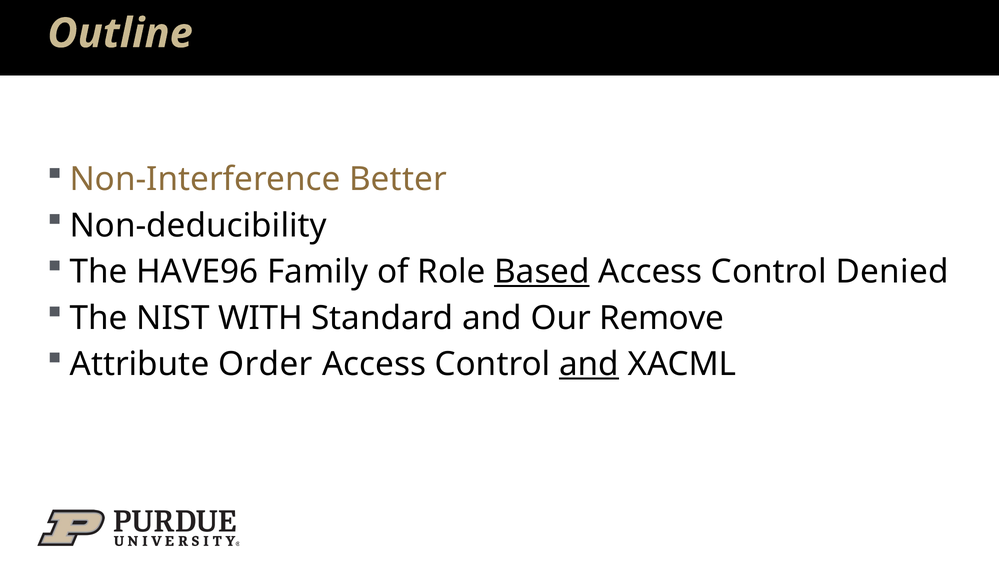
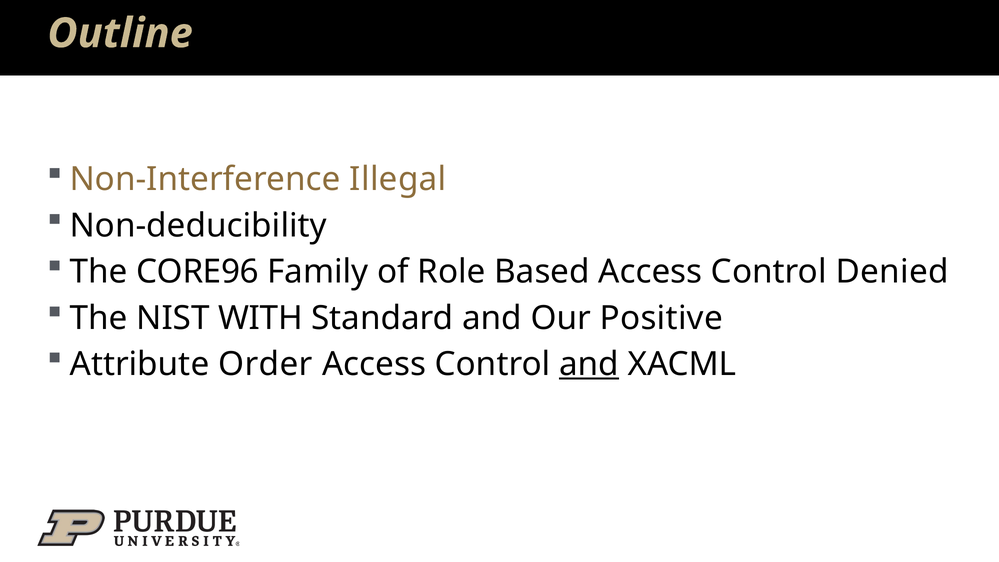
Better: Better -> Illegal (398, 179)
HAVE96: HAVE96 -> CORE96 (197, 272)
Based underline: present -> none (542, 272)
Remove: Remove -> Positive (661, 318)
